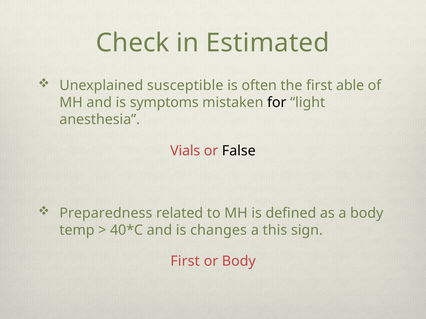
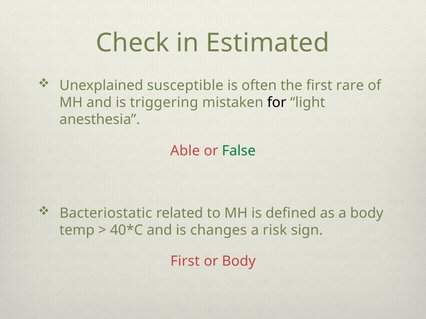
able: able -> rare (350, 86)
symptoms: symptoms -> triggering (164, 103)
Vials: Vials -> Able (185, 151)
False colour: black -> green (239, 151)
Preparedness: Preparedness -> Bacteriostatic (106, 213)
this: this -> risk (275, 230)
